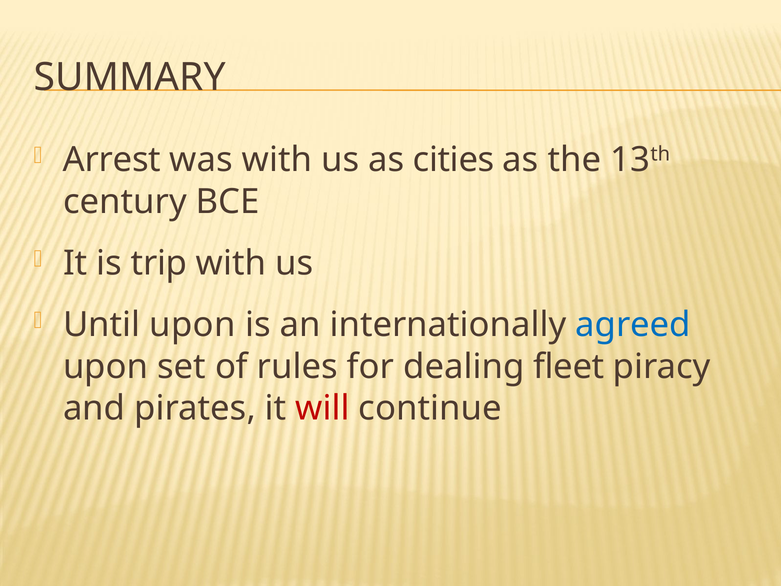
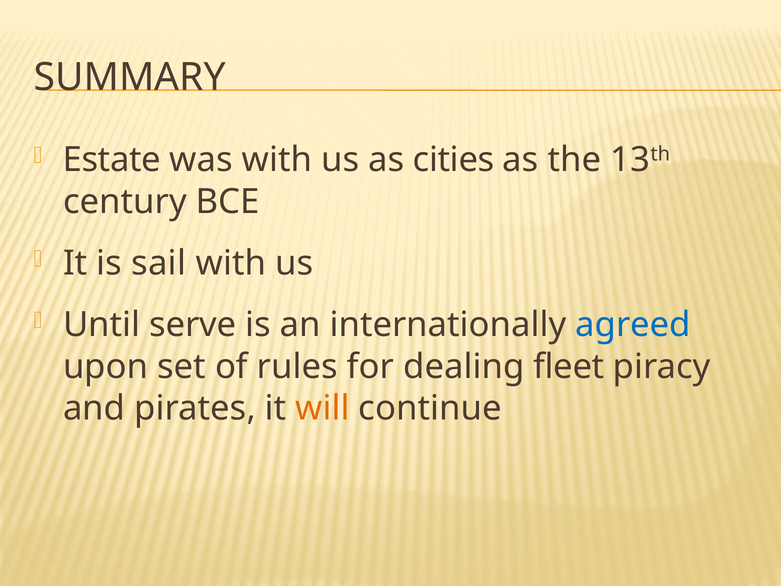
Arrest: Arrest -> Estate (112, 160)
trip: trip -> sail (159, 263)
Until upon: upon -> serve (193, 325)
will colour: red -> orange (322, 408)
